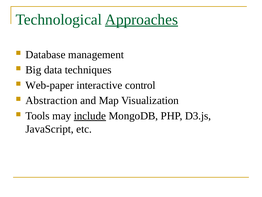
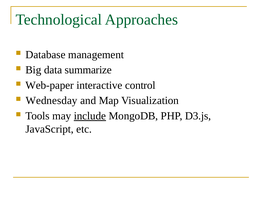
Approaches underline: present -> none (141, 20)
techniques: techniques -> summarize (88, 70)
Abstraction: Abstraction -> Wednesday (52, 100)
